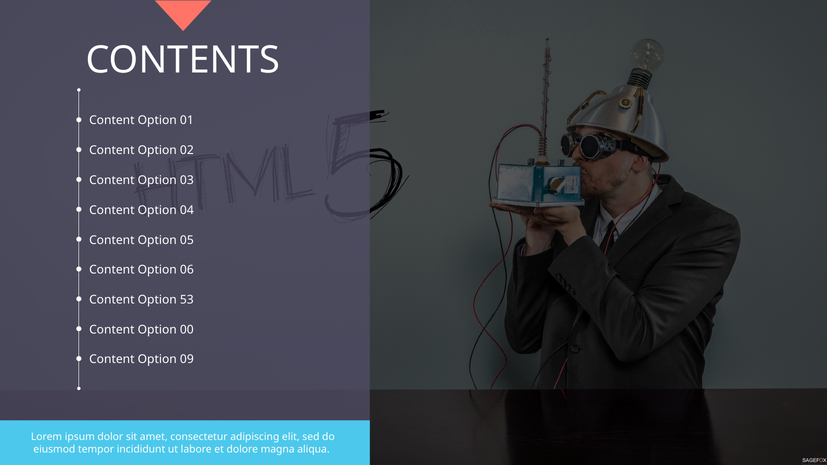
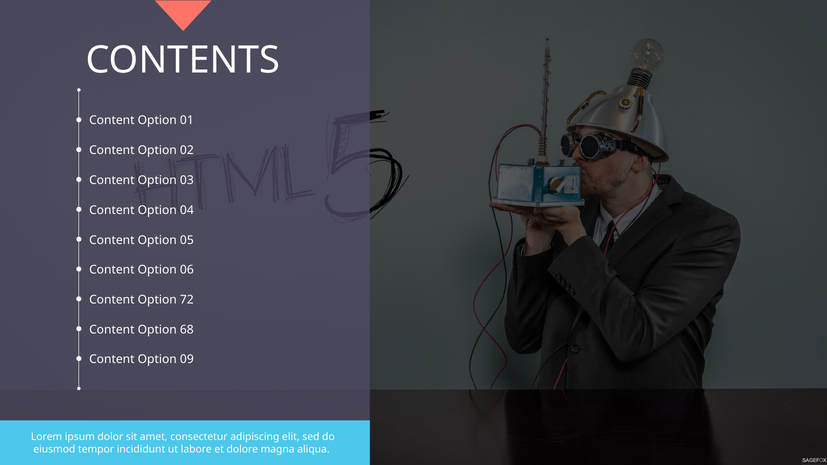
53: 53 -> 72 (187, 300)
00: 00 -> 68 (187, 330)
